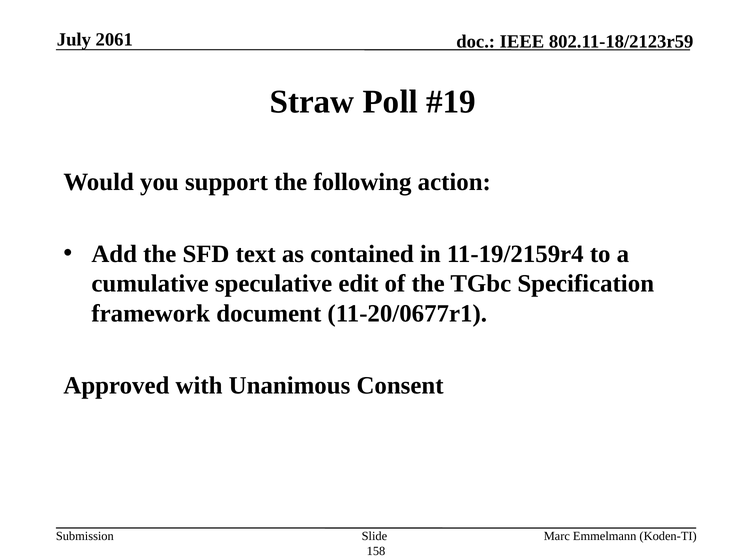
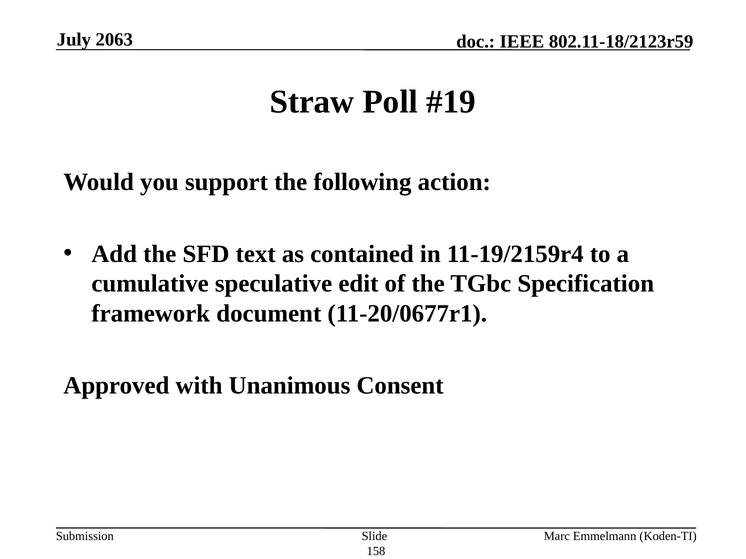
2061: 2061 -> 2063 (114, 40)
